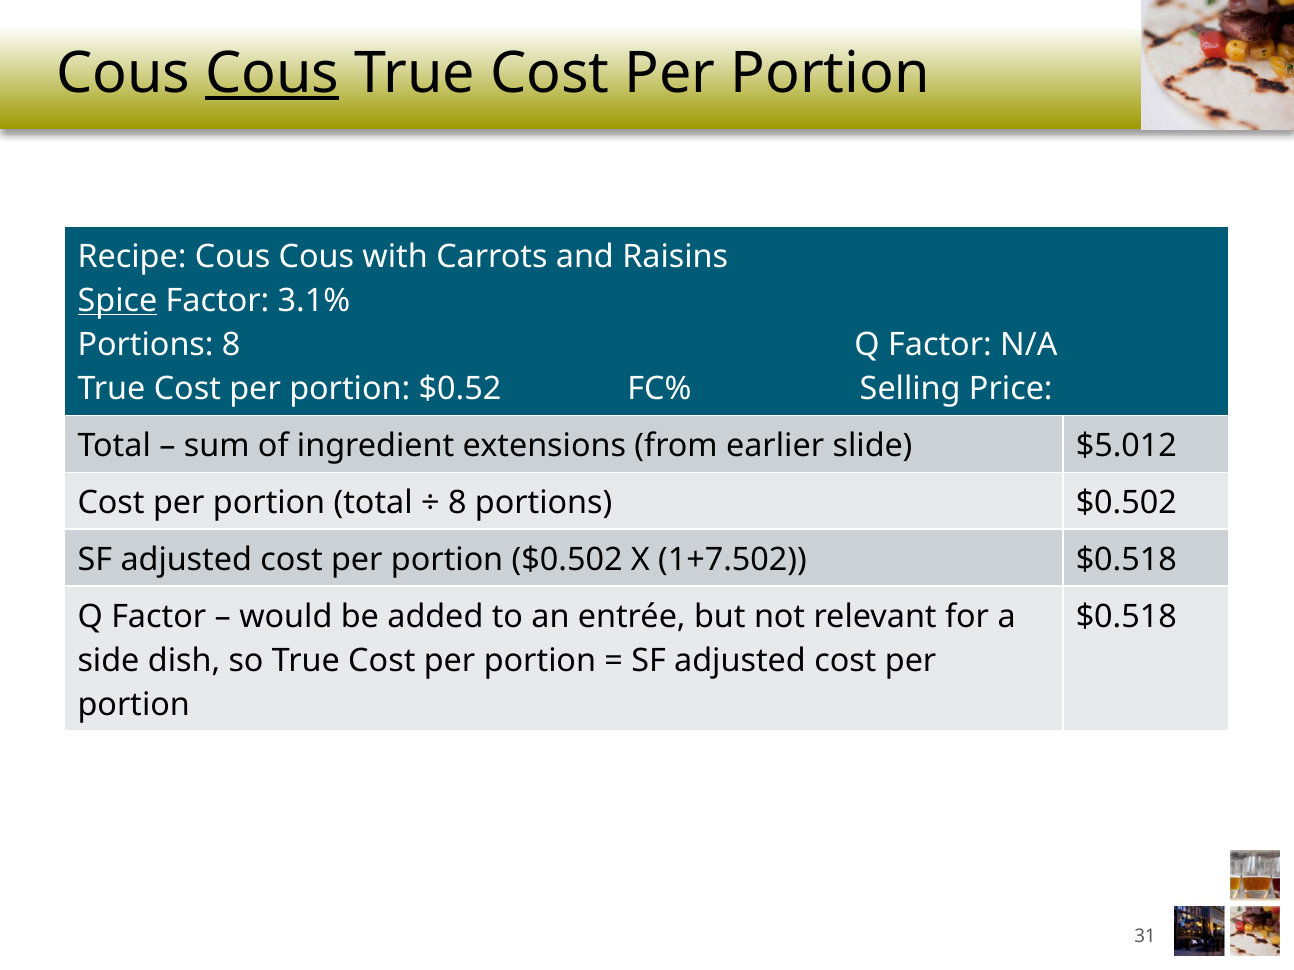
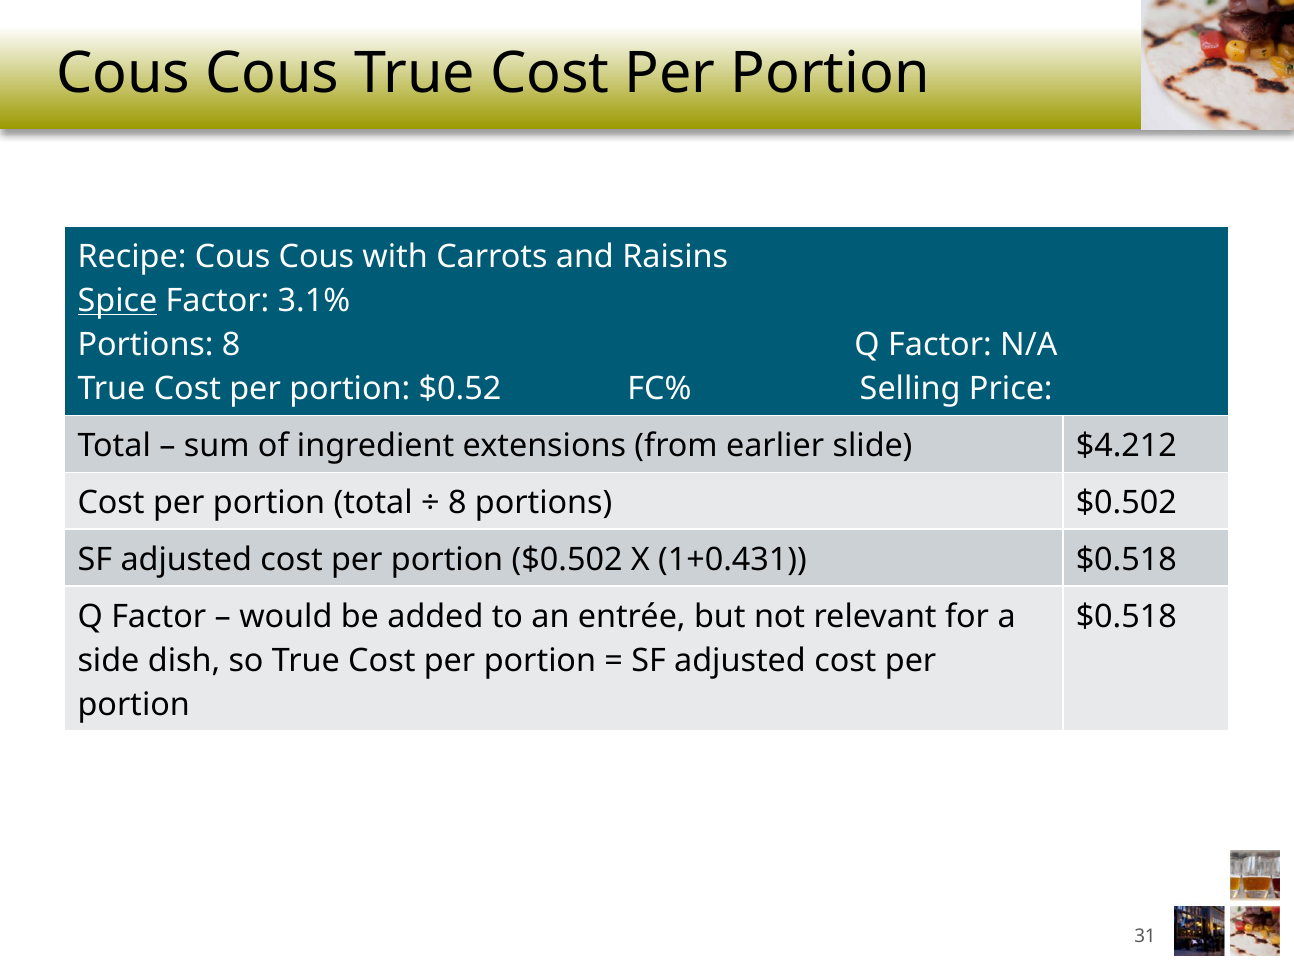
Cous underline: present -> none (272, 73)
$5.012: $5.012 -> $4.212 (1126, 446)
1+7.502: 1+7.502 -> 1+0.431 (732, 560)
